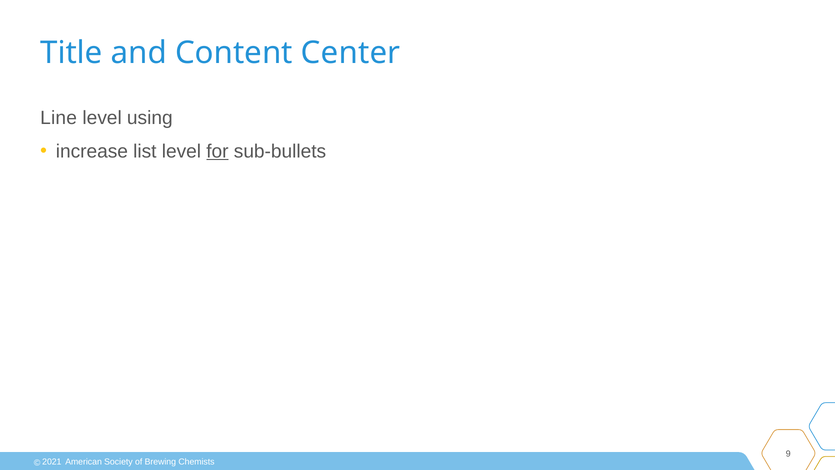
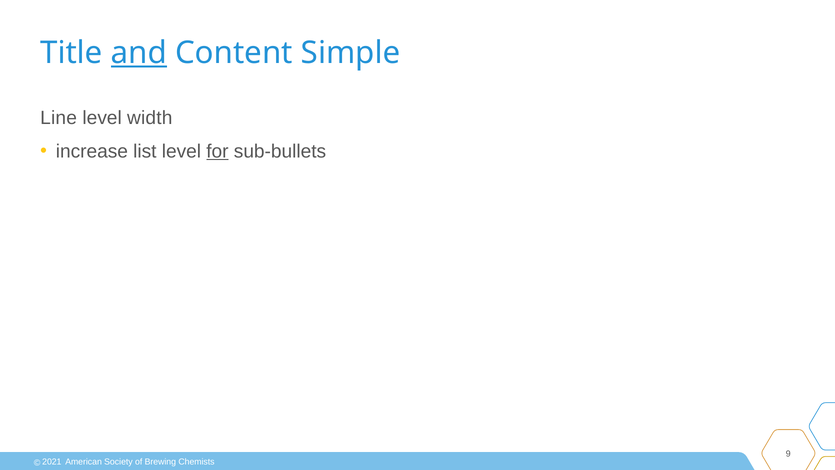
and underline: none -> present (139, 53)
Center: Center -> Simple (351, 53)
using: using -> width (150, 118)
